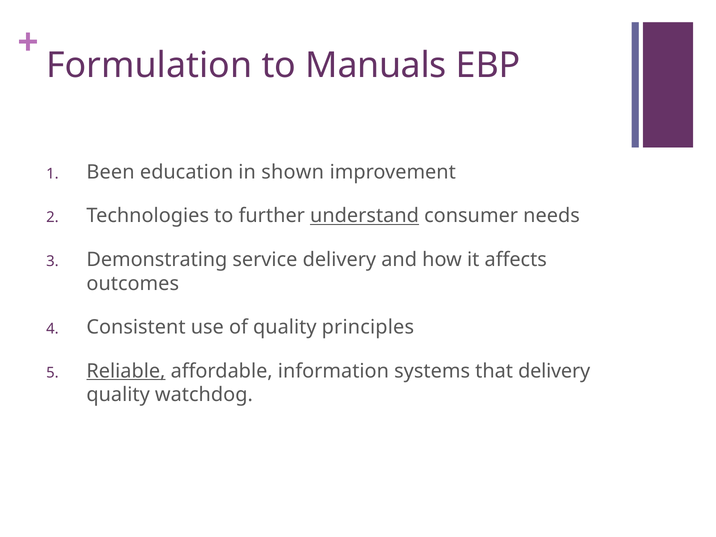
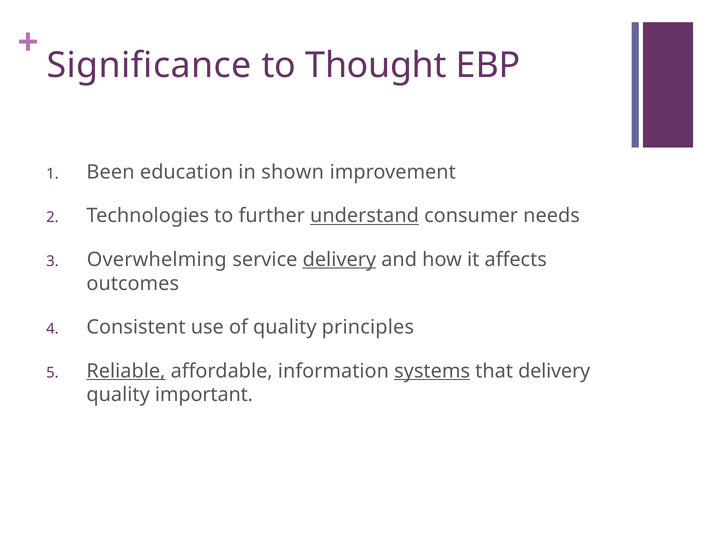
Formulation: Formulation -> Significance (149, 65)
Manuals: Manuals -> Thought (376, 65)
Demonstrating: Demonstrating -> Overwhelming (157, 260)
delivery underline: none -> present (339, 260)
systems underline: none -> present (432, 371)
watchdog: watchdog -> important (204, 395)
